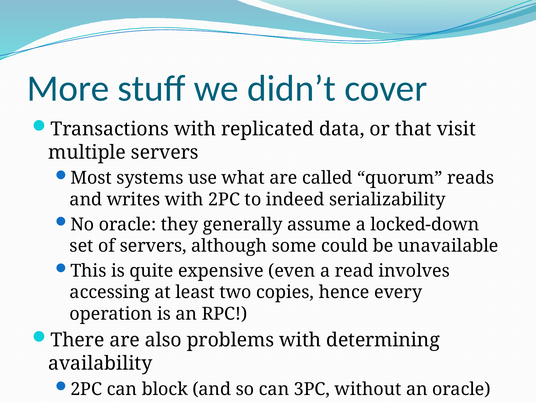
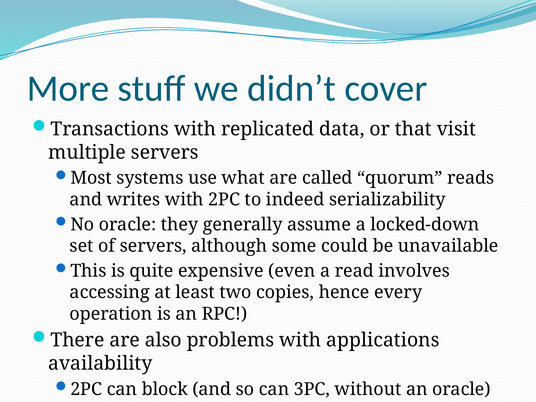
determining: determining -> applications (383, 340)
